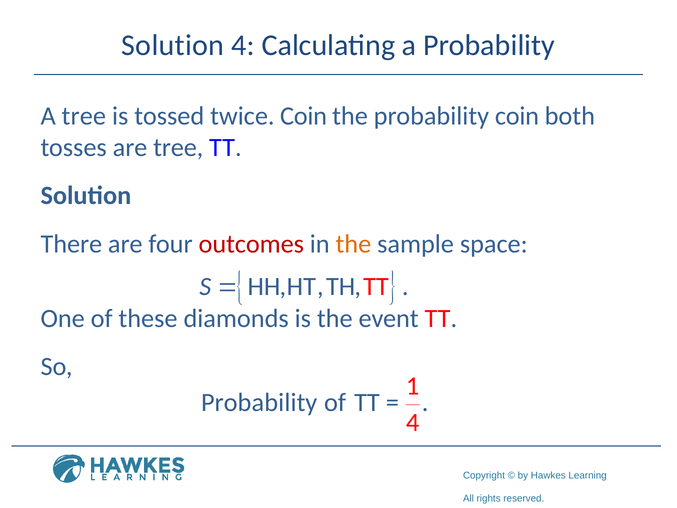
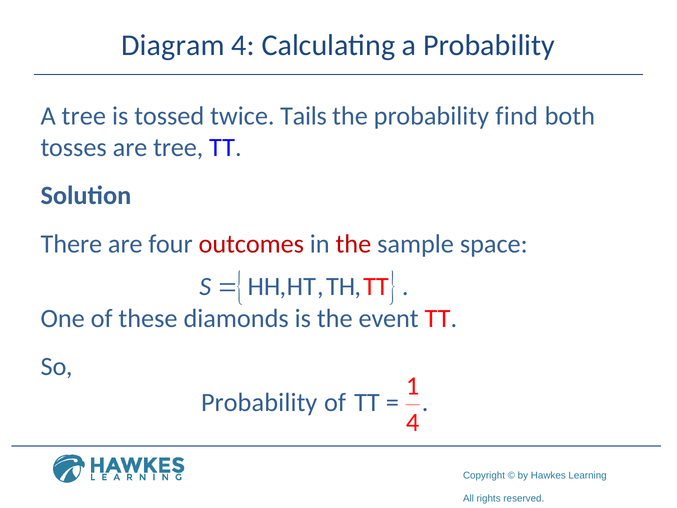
Solution: Solution -> Diagram (173, 46)
twice Coin: Coin -> Tails (304, 116)
probability coin: coin -> find (517, 116)
the colour: orange -> red (353, 244)
